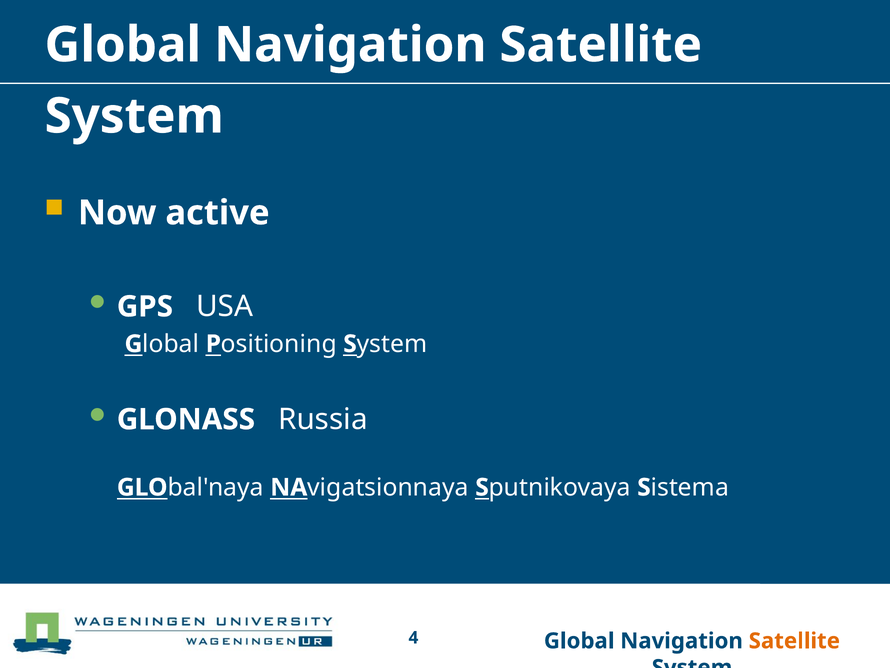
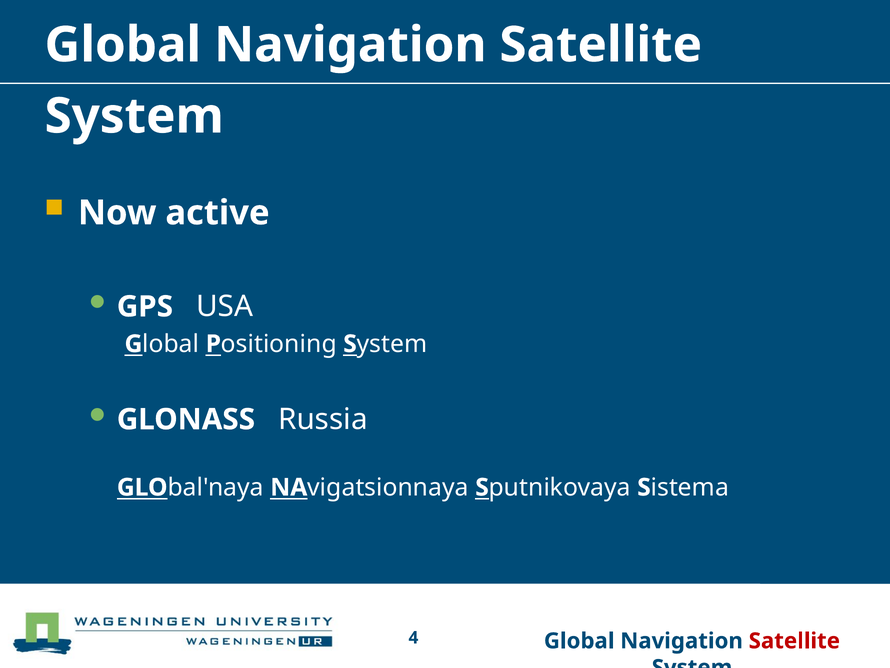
Satellite colour: orange -> red (794, 641)
